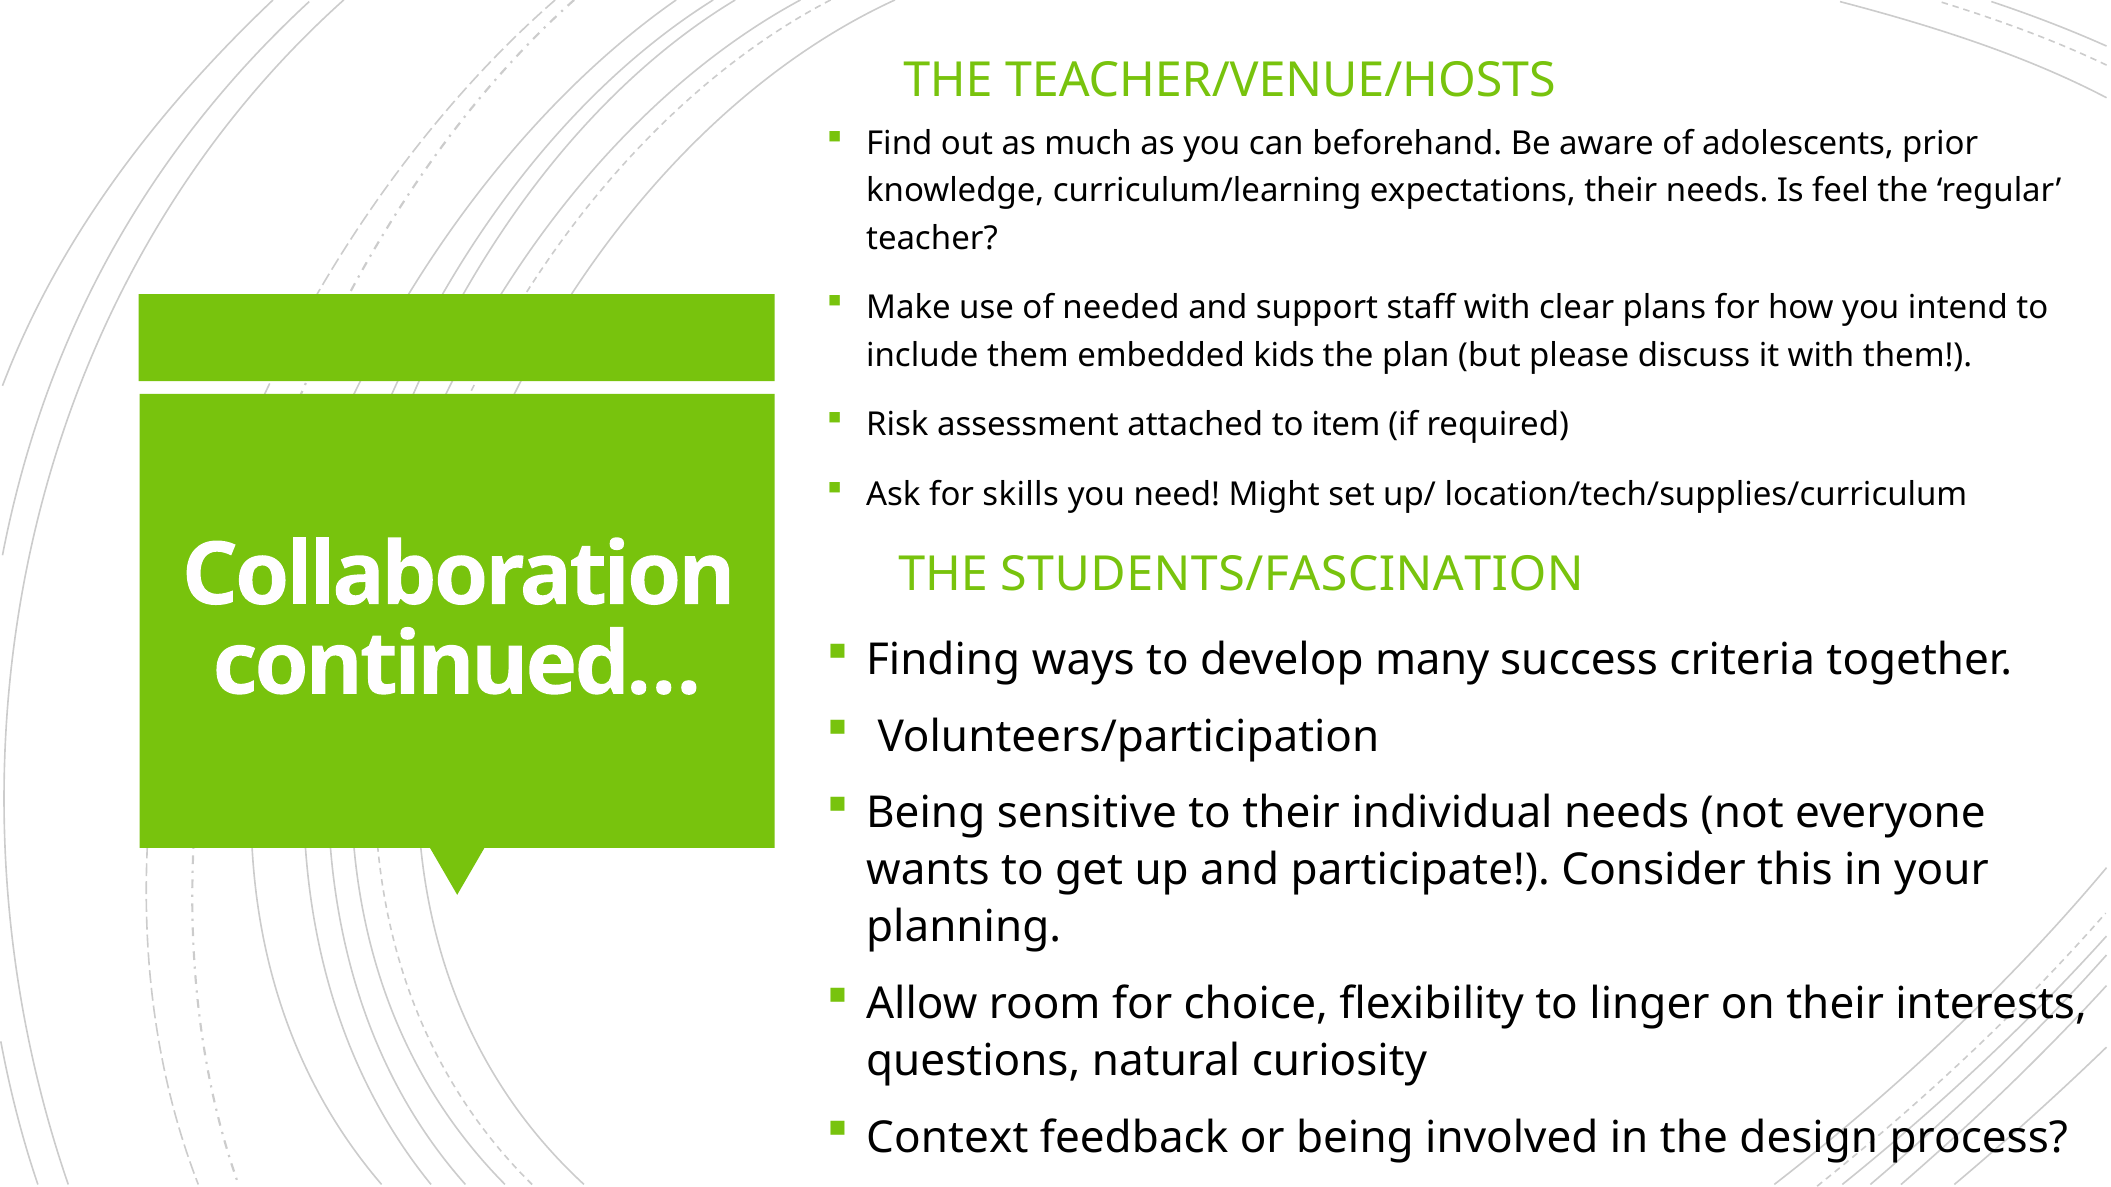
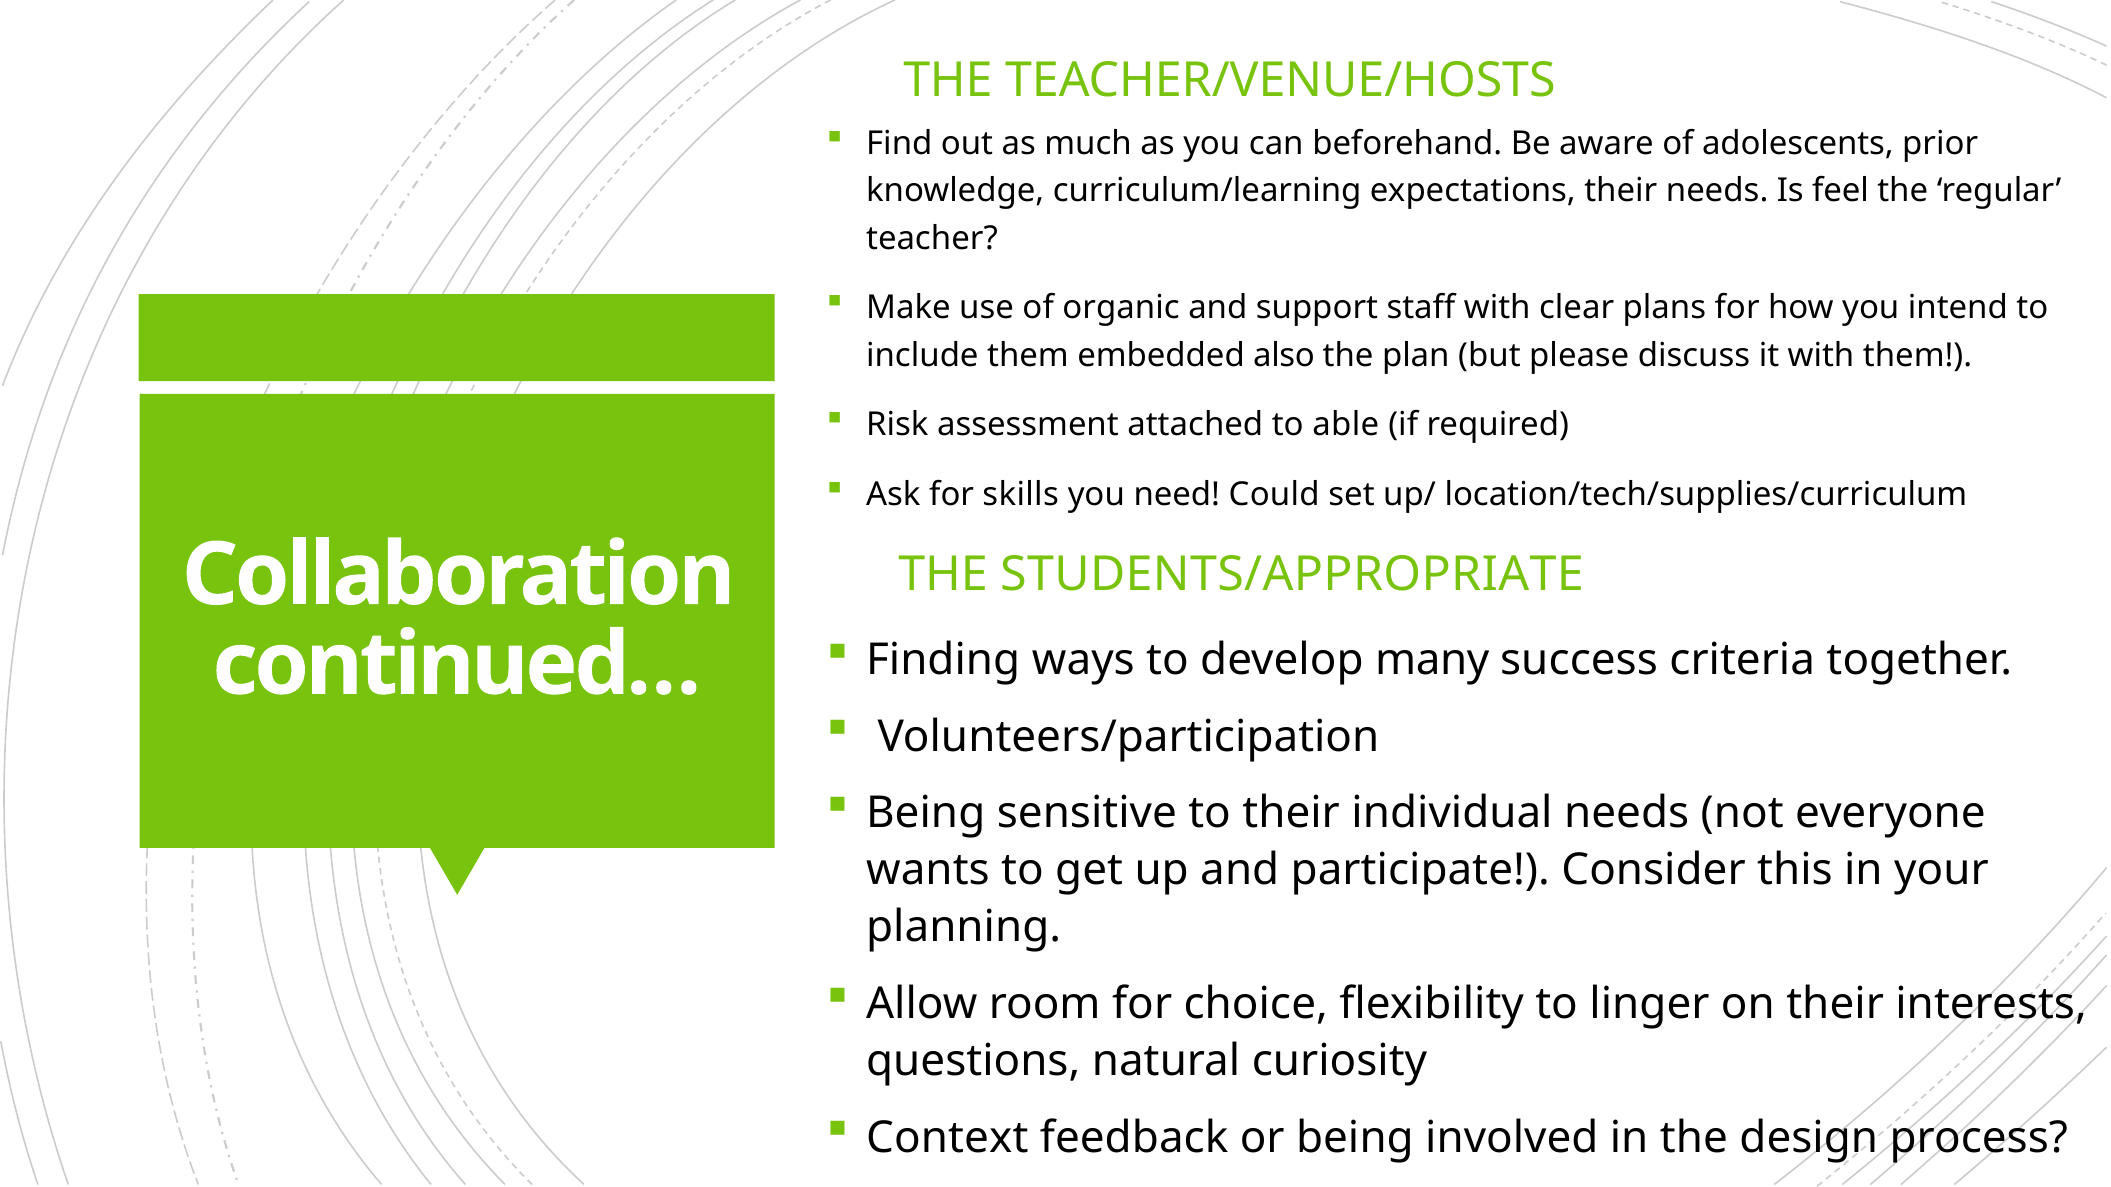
needed: needed -> organic (1121, 308)
kids: kids -> also (1284, 355)
item: item -> able (1346, 425)
Might: Might -> Could (1274, 494)
STUDENTS/FASCINATION: STUDENTS/FASCINATION -> STUDENTS/APPROPRIATE (1292, 575)
